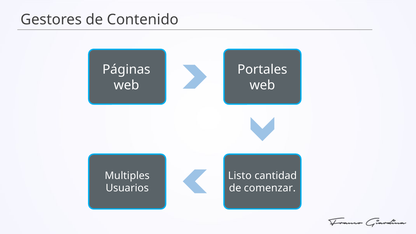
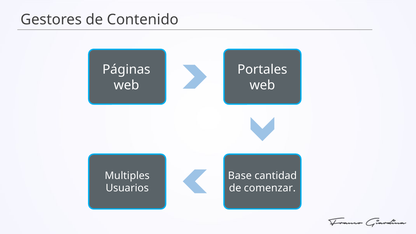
Listo: Listo -> Base (240, 176)
